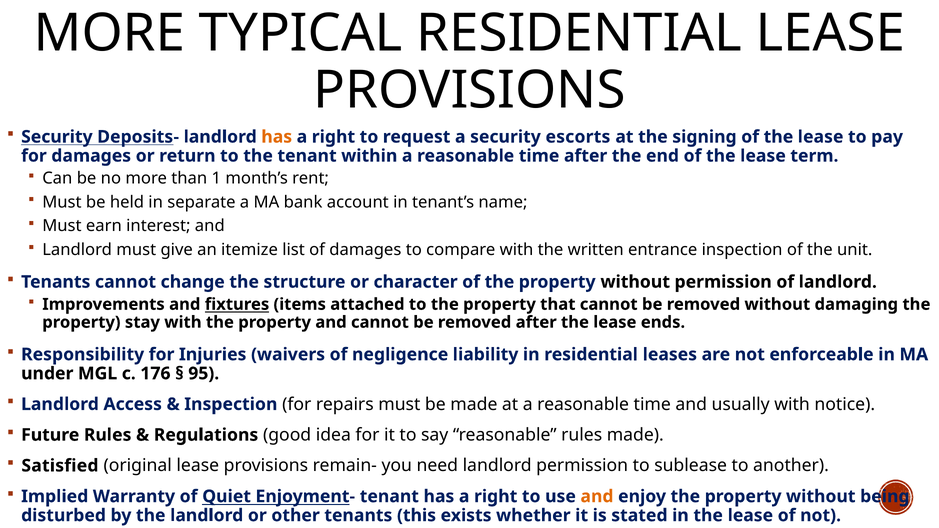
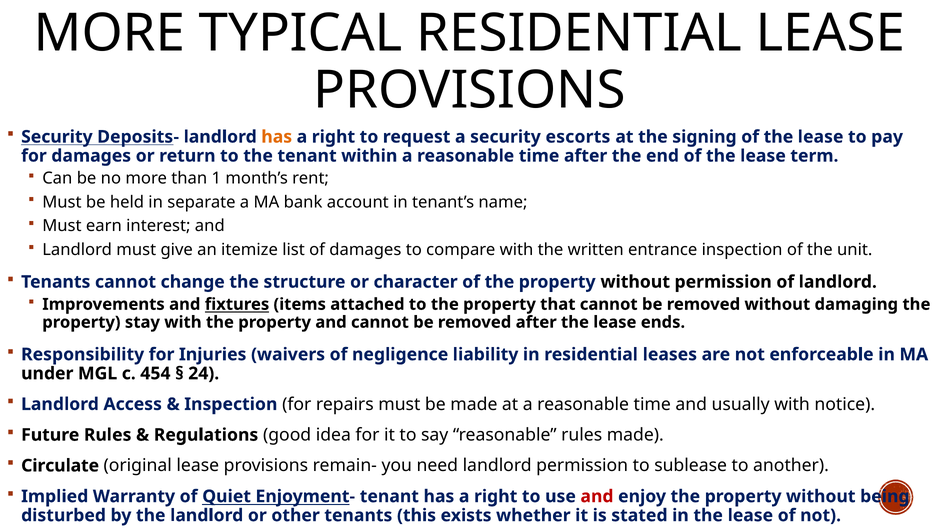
176: 176 -> 454 (155, 374)
95: 95 -> 24 (204, 374)
Satisfied: Satisfied -> Circulate (60, 466)
and colour: orange -> red (597, 497)
